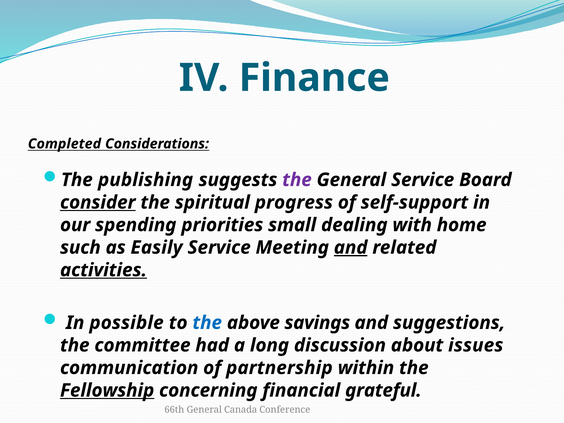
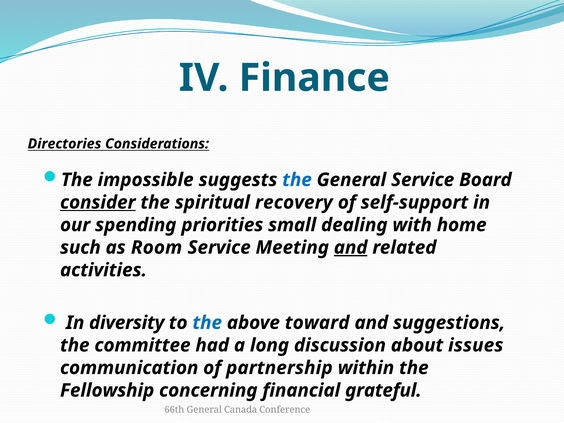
Completed: Completed -> Directories (65, 144)
publishing: publishing -> impossible (146, 180)
the colour: purple -> blue (297, 180)
progress: progress -> recovery (294, 202)
Easily: Easily -> Room (157, 248)
activities underline: present -> none (103, 270)
possible: possible -> diversity (127, 323)
savings: savings -> toward (317, 323)
Fellowship underline: present -> none (107, 390)
